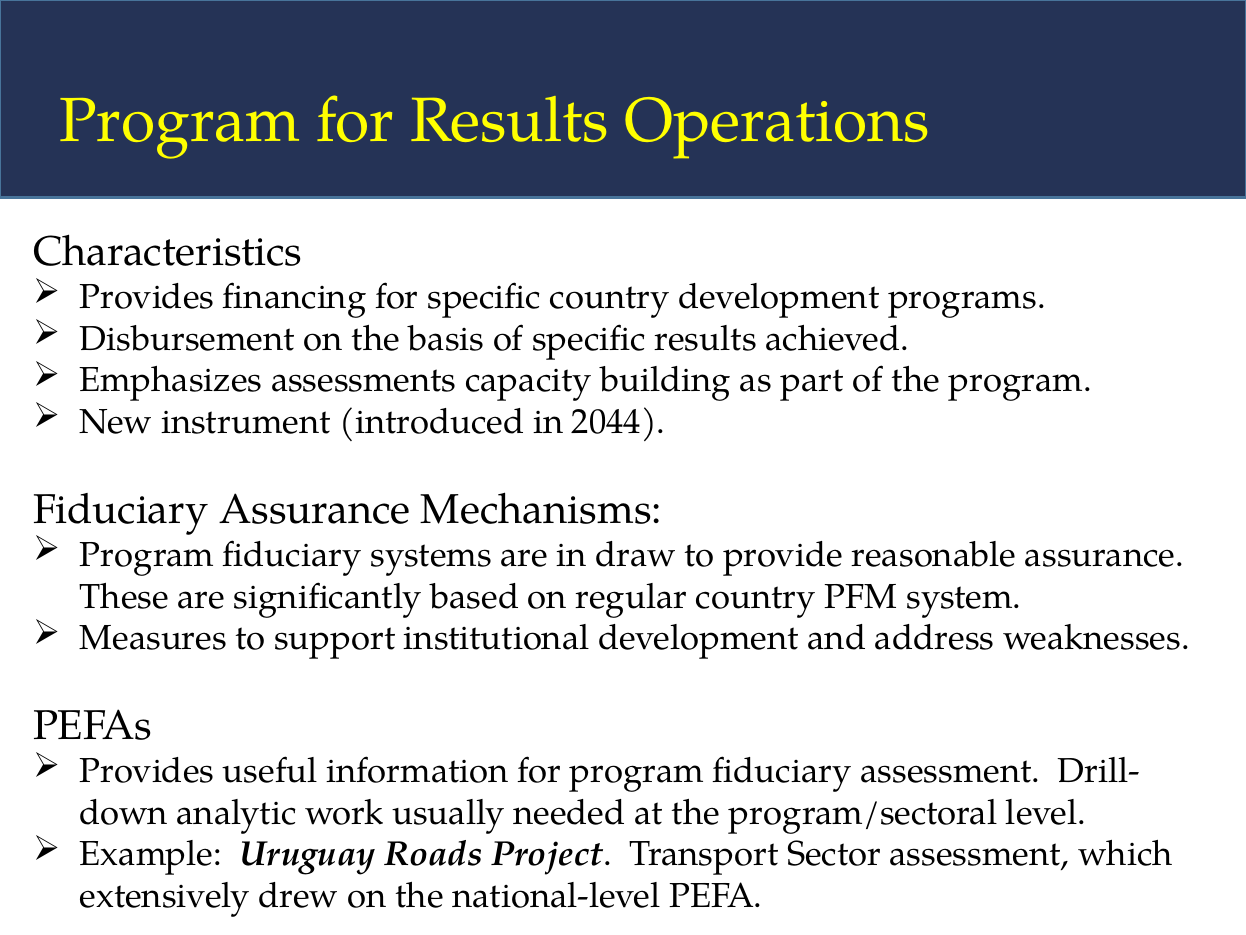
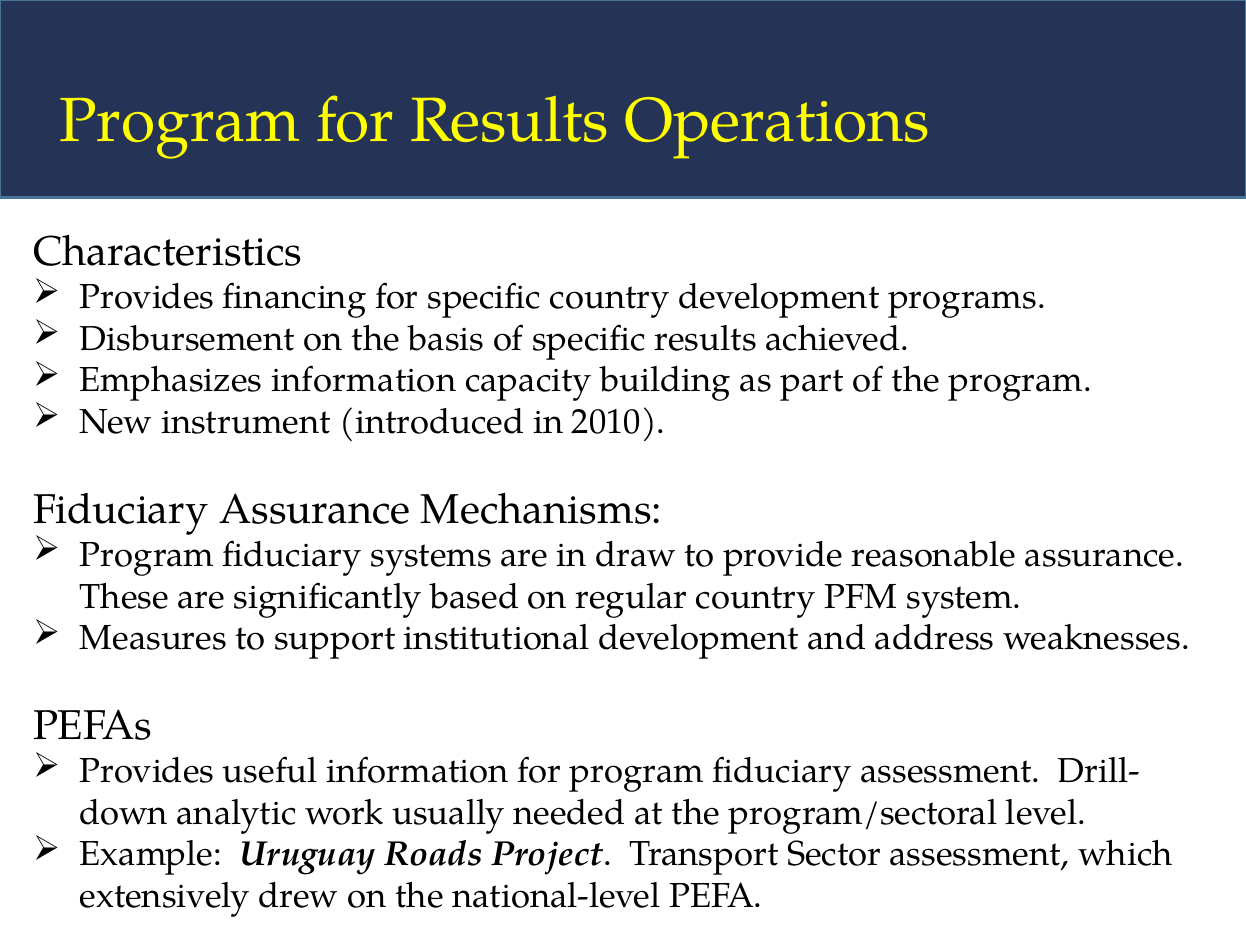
Emphasizes assessments: assessments -> information (364, 380)
2044: 2044 -> 2010 (619, 422)
